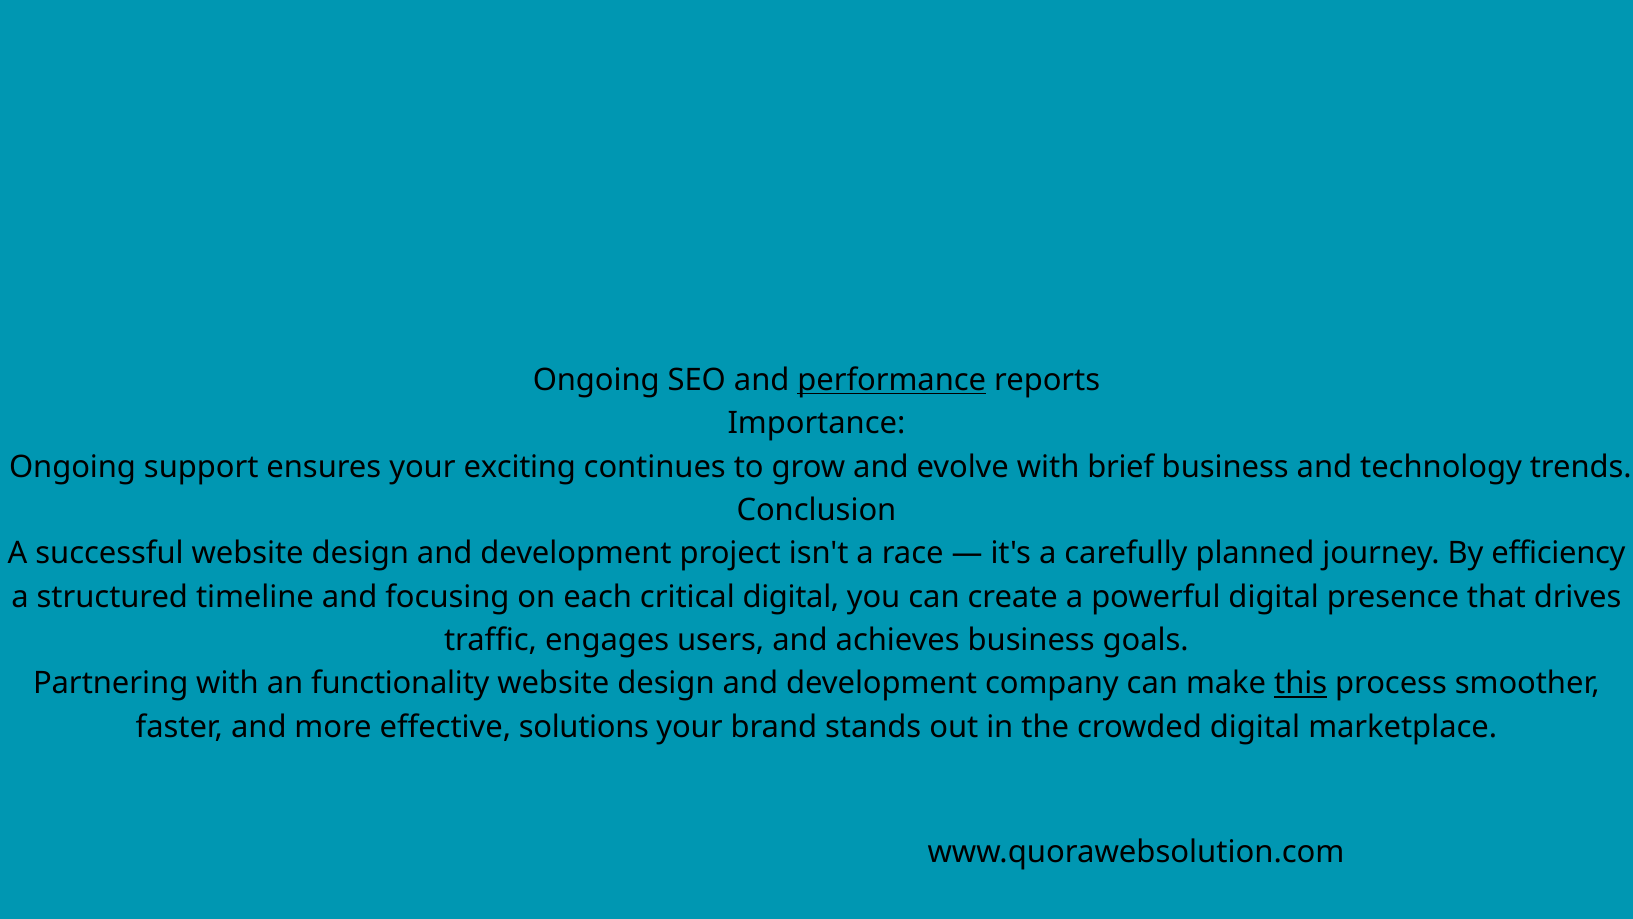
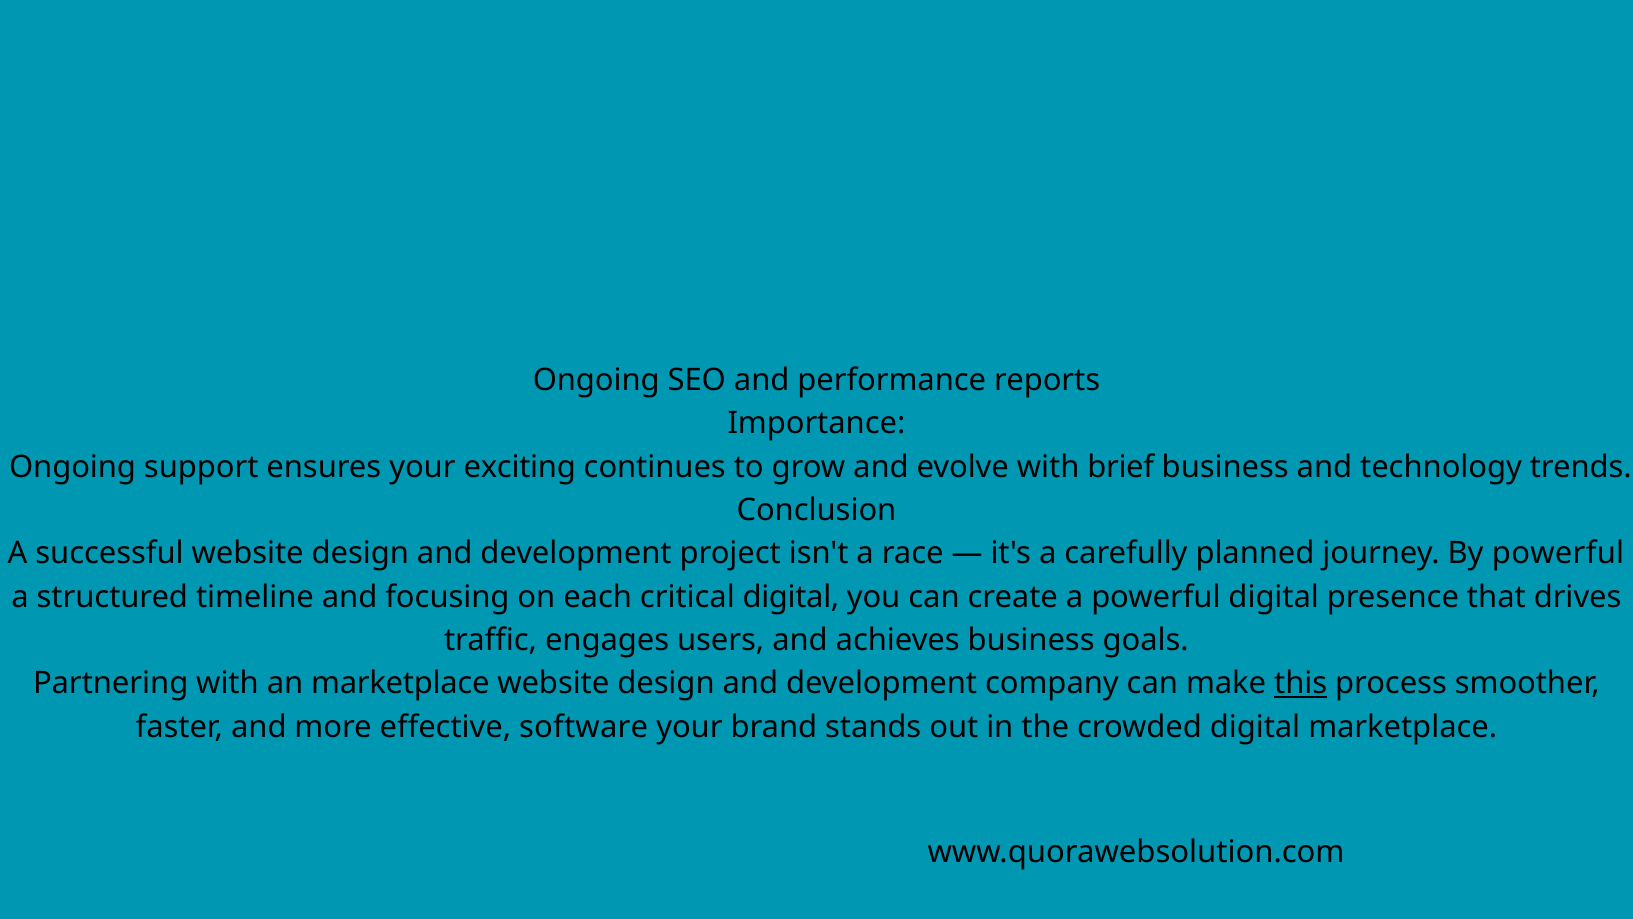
performance underline: present -> none (892, 380)
By efficiency: efficiency -> powerful (1558, 553)
an functionality: functionality -> marketplace (400, 683)
solutions: solutions -> software (584, 727)
